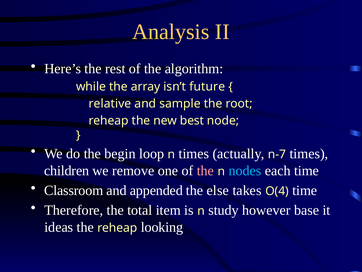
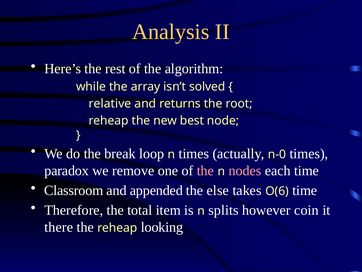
future: future -> solved (207, 87)
sample: sample -> returns (180, 103)
begin: begin -> break (120, 153)
n-7: n-7 -> n-0 (277, 154)
children: children -> paradox (67, 170)
nodes colour: light blue -> pink (245, 170)
O(4: O(4 -> O(6 (277, 191)
study: study -> splits (223, 210)
base: base -> coin (306, 210)
ideas: ideas -> there (59, 227)
